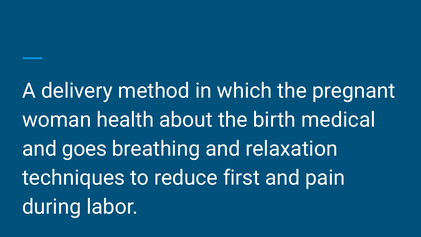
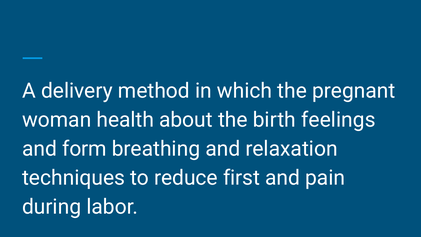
medical: medical -> feelings (338, 120)
goes: goes -> form (84, 149)
